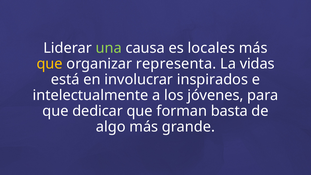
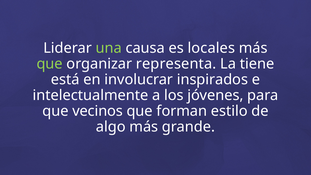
que colour: yellow -> light green (50, 64)
vidas: vidas -> tiene (257, 64)
dedicar: dedicar -> vecinos (98, 111)
basta: basta -> estilo (229, 111)
